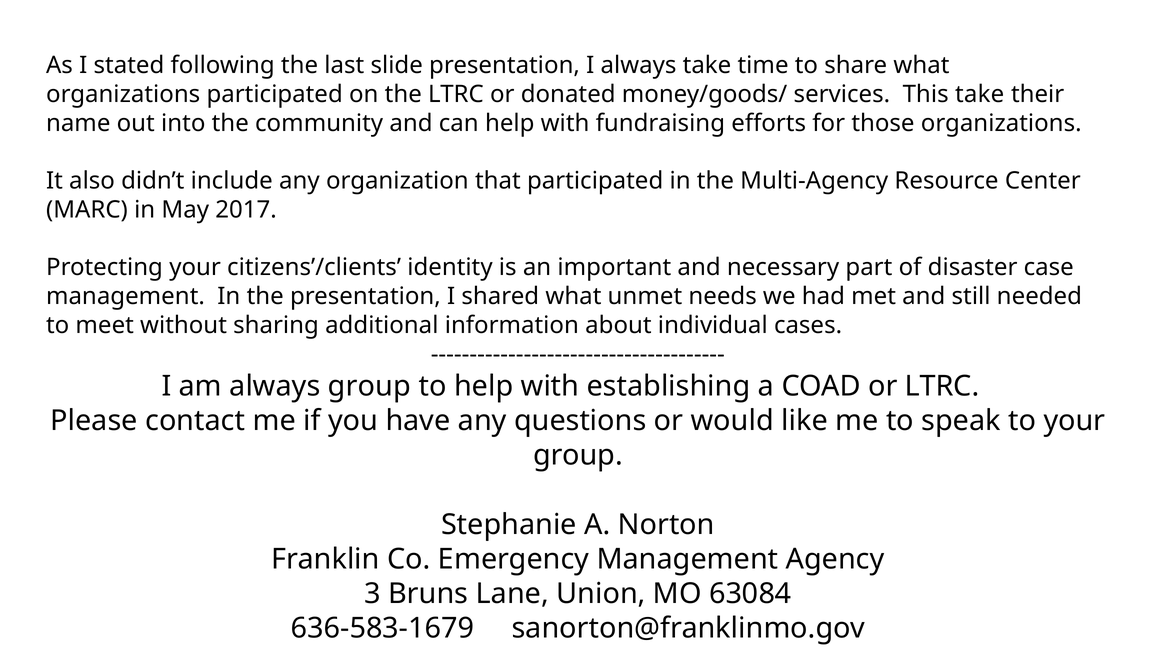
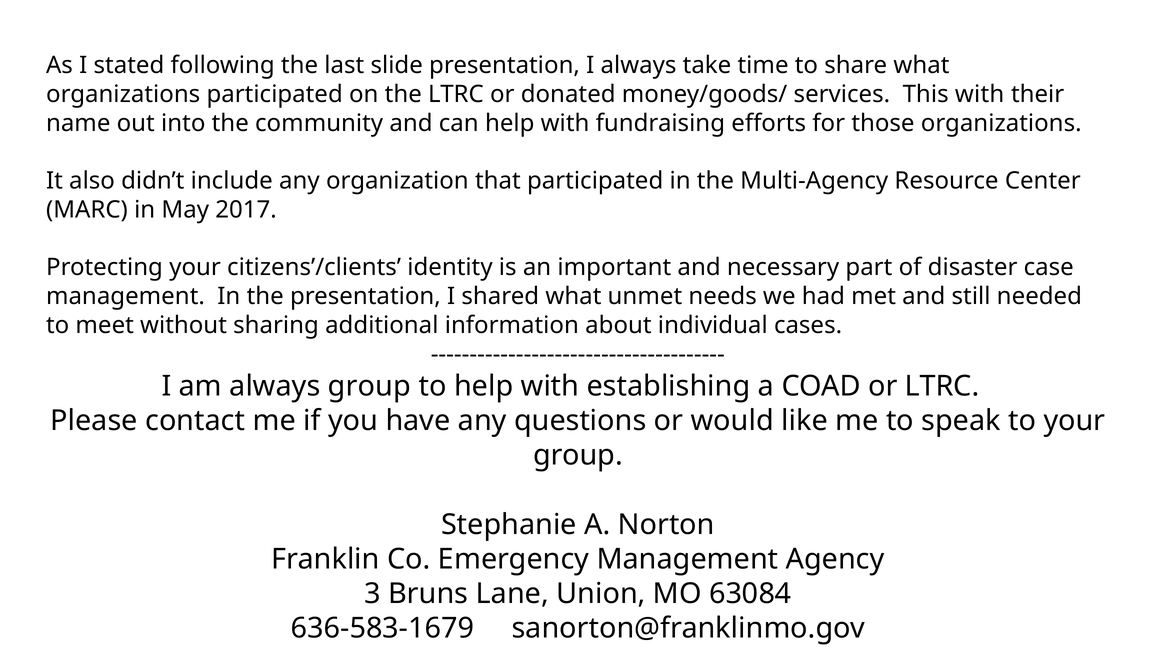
This take: take -> with (980, 94)
